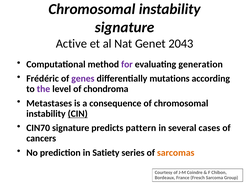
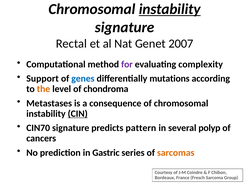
instability underline: none -> present (170, 9)
Active: Active -> Rectal (71, 43)
2043: 2043 -> 2007 (181, 43)
generation: generation -> complexity (201, 64)
Frédéric: Frédéric -> Support (43, 78)
genes colour: purple -> blue (83, 78)
the colour: purple -> orange (43, 89)
cases: cases -> polyp (209, 127)
Satiety: Satiety -> Gastric (106, 152)
